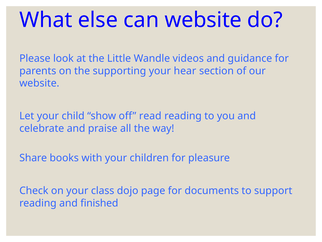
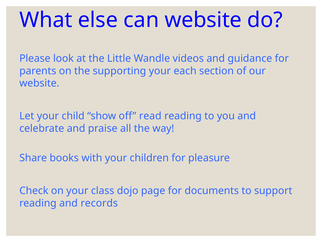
hear: hear -> each (185, 71)
finished: finished -> records (99, 203)
